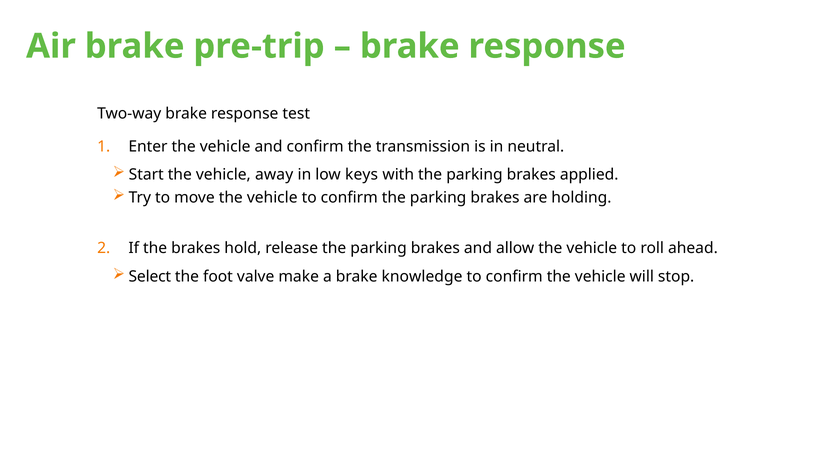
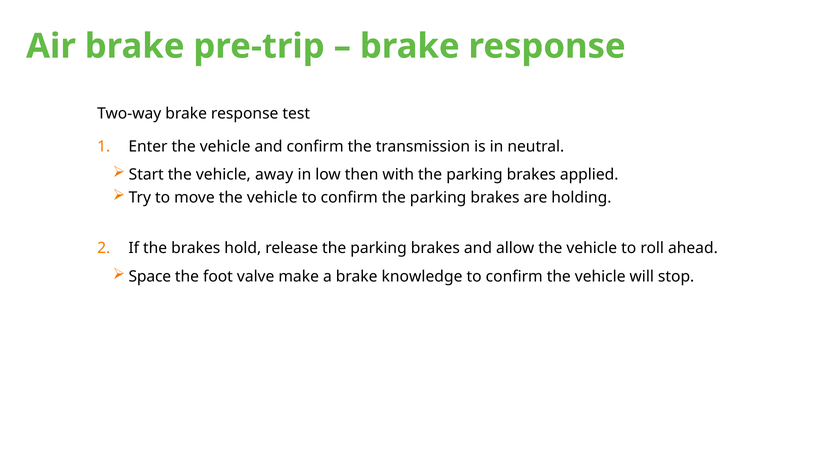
keys: keys -> then (362, 175)
Select: Select -> Space (150, 277)
